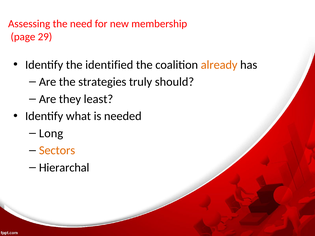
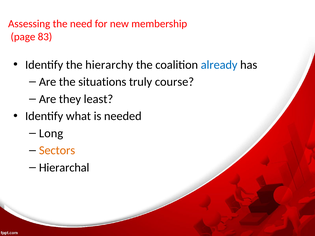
29: 29 -> 83 (45, 37)
identified: identified -> hierarchy (109, 65)
already colour: orange -> blue (219, 65)
strategies: strategies -> situations (102, 82)
should: should -> course (174, 82)
